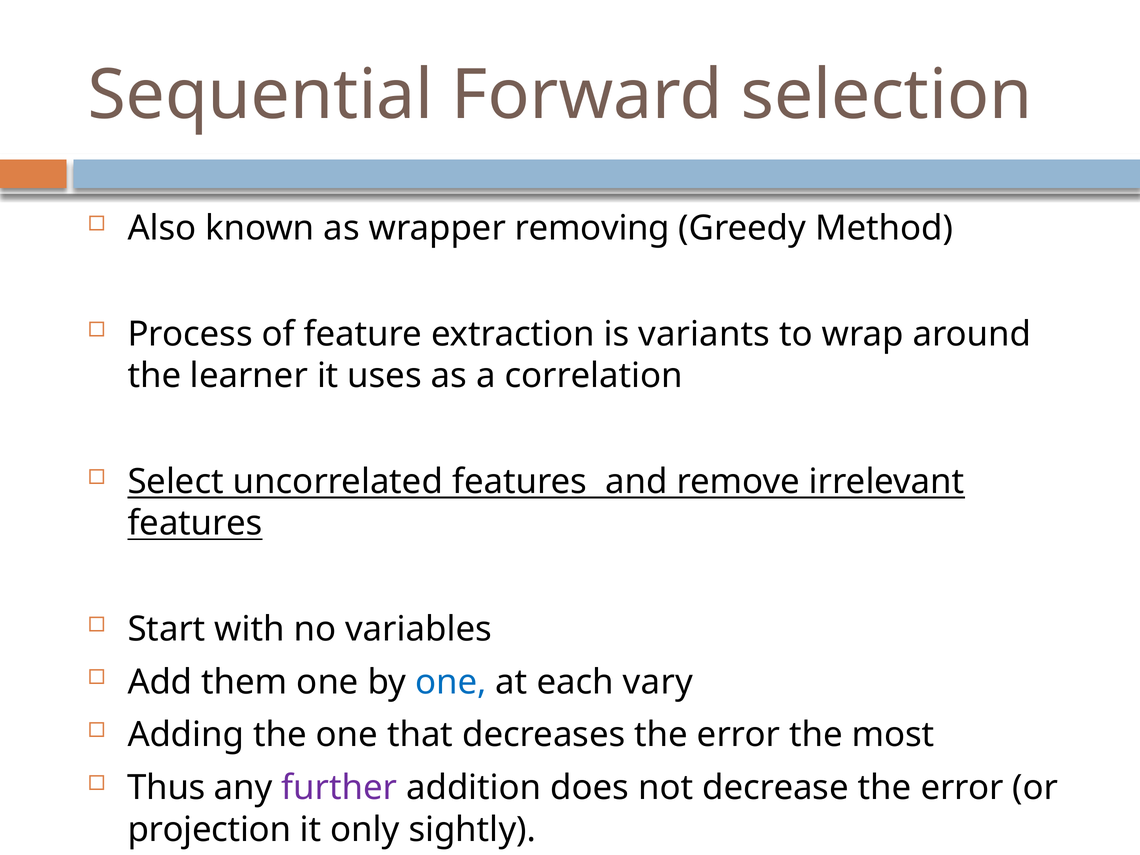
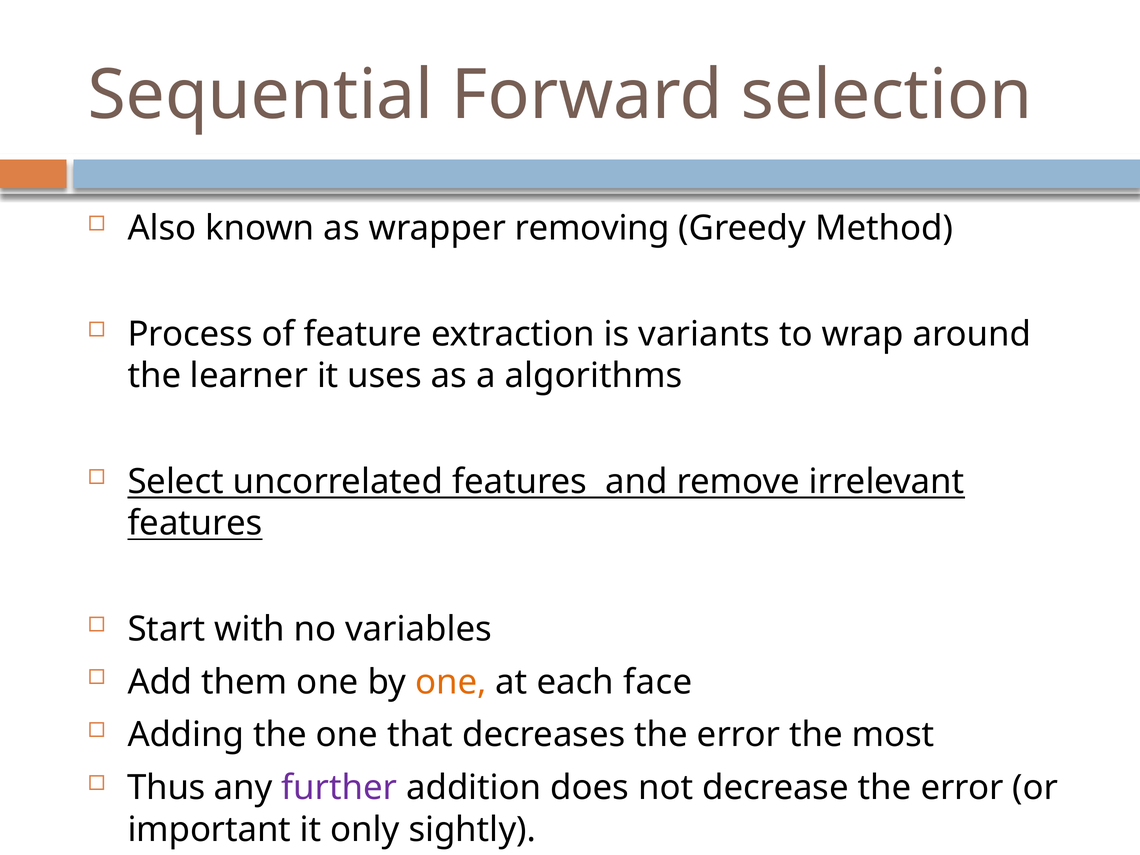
correlation: correlation -> algorithms (594, 376)
one colour: blue -> orange (451, 682)
vary: vary -> face (658, 682)
projection: projection -> important (209, 830)
